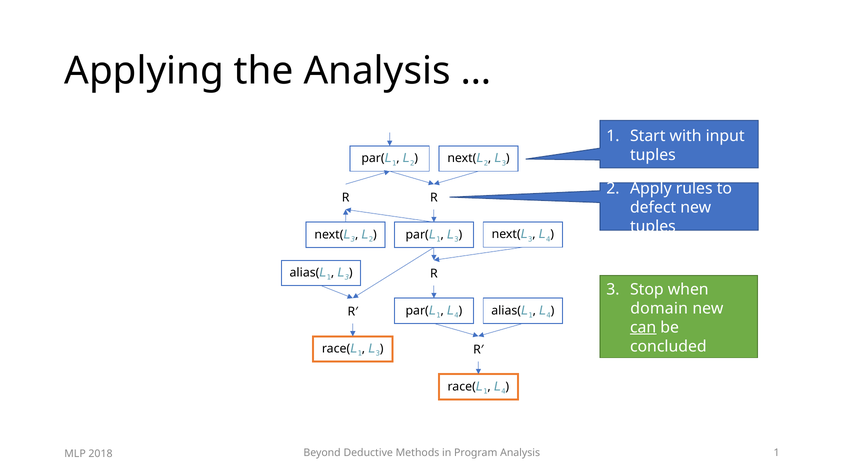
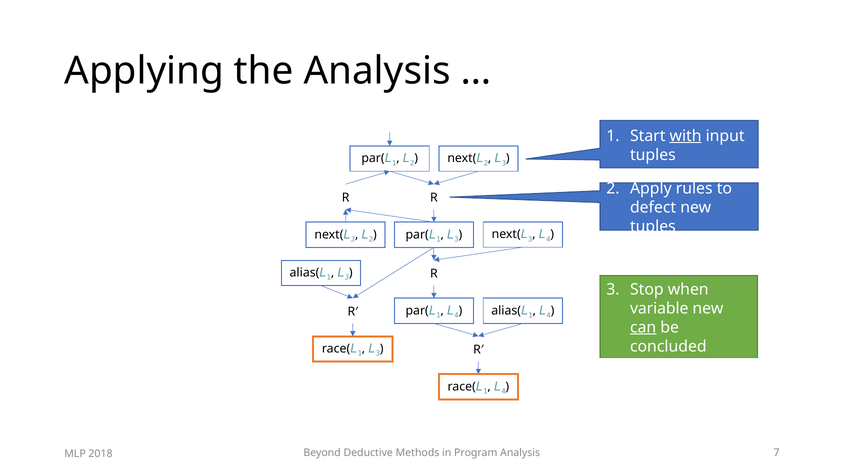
with underline: none -> present (686, 136)
domain: domain -> variable (659, 308)
Analysis 1: 1 -> 7 (777, 453)
